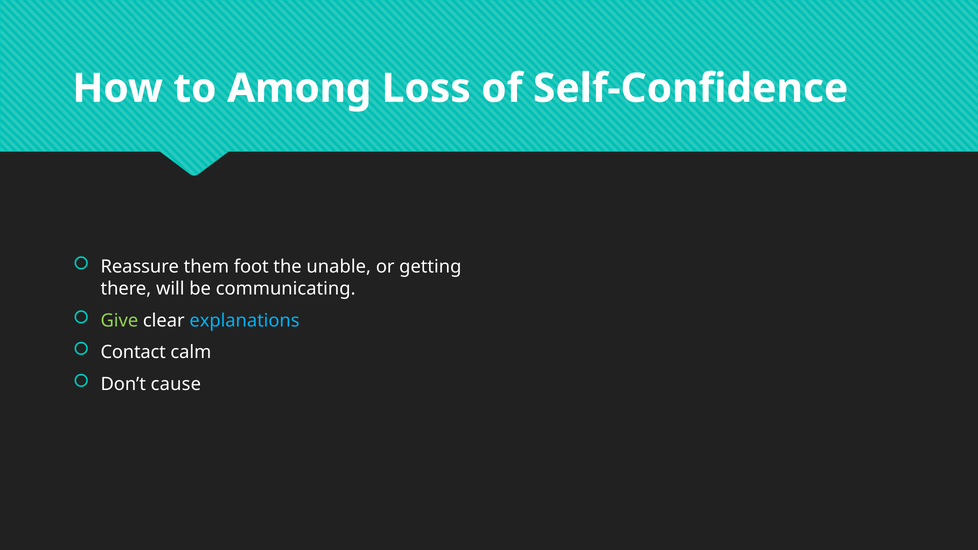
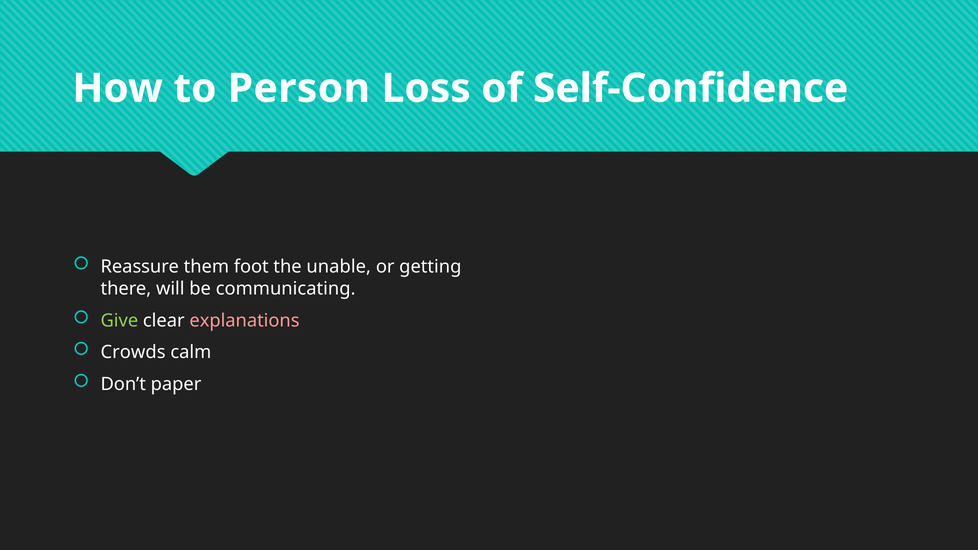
Among: Among -> Person (299, 88)
explanations colour: light blue -> pink (245, 321)
Contact: Contact -> Crowds (133, 352)
cause: cause -> paper (176, 384)
